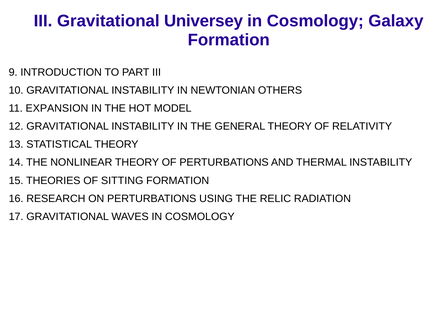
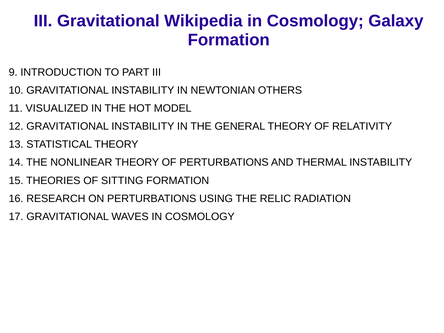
Universey: Universey -> Wikipedia (203, 21)
EXPANSION: EXPANSION -> VISUALIZED (57, 108)
